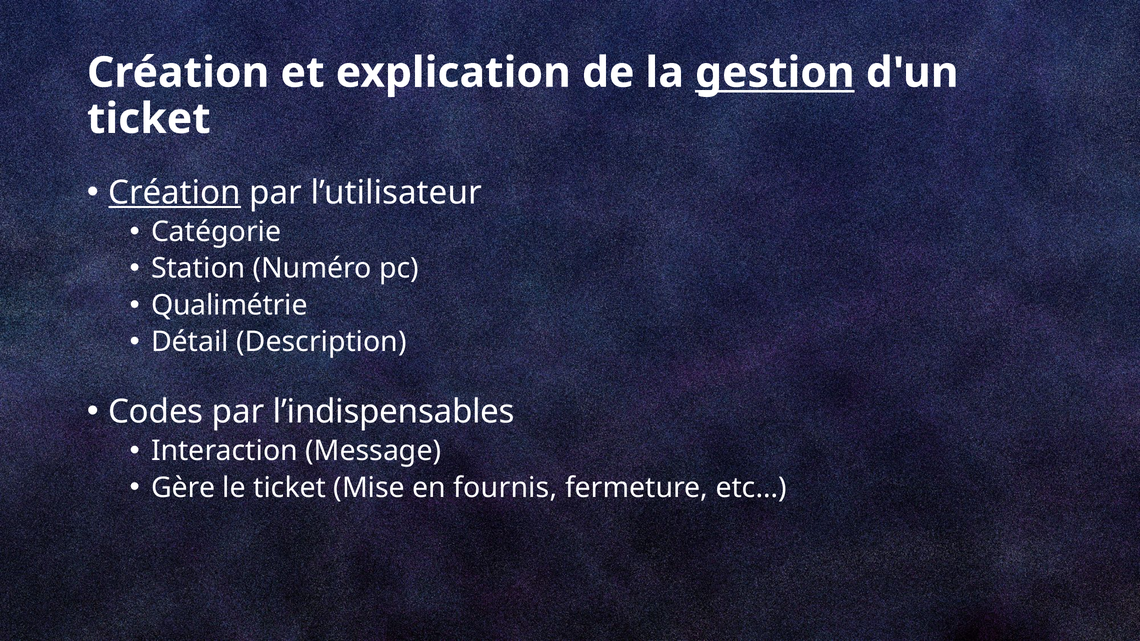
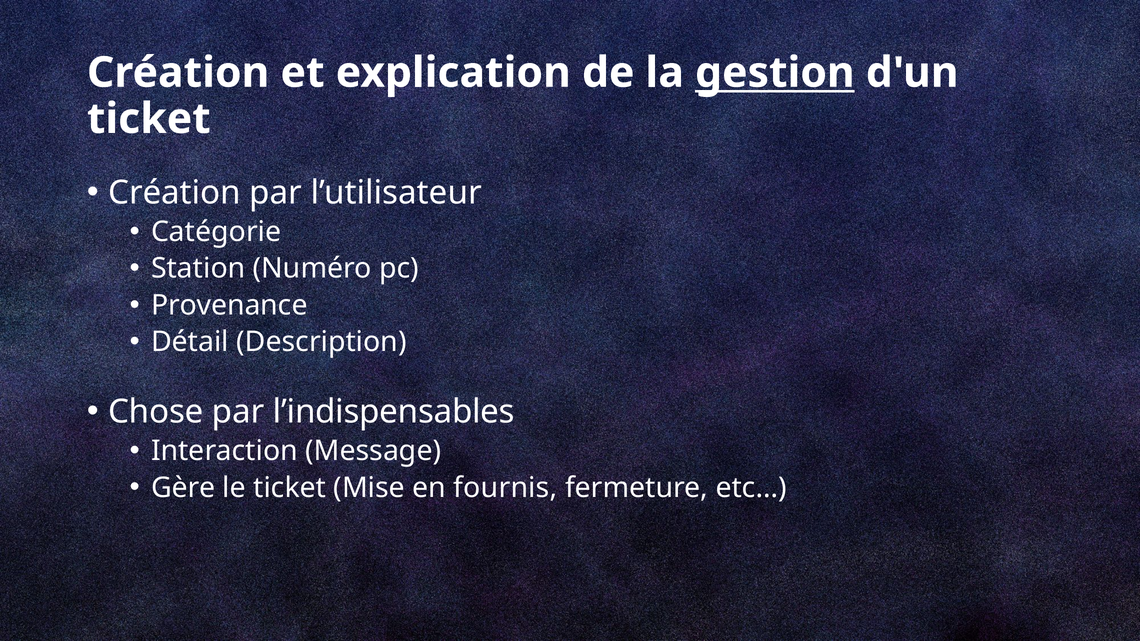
Création underline: present -> none (175, 193)
Qualimétrie: Qualimétrie -> Provenance (229, 305)
Codes: Codes -> Chose (156, 412)
